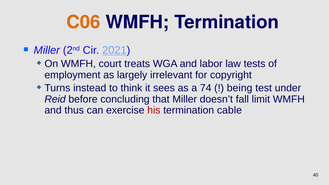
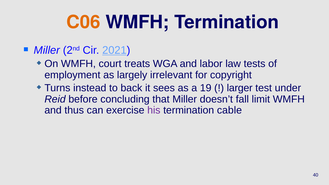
think: think -> back (131, 88)
74: 74 -> 19 (206, 88)
being: being -> larger (240, 88)
his colour: red -> purple (154, 110)
